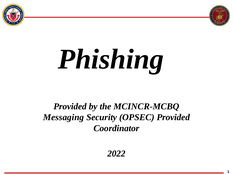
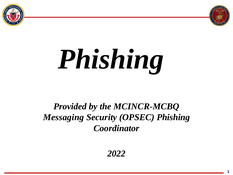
OPSEC Provided: Provided -> Phishing (173, 117)
